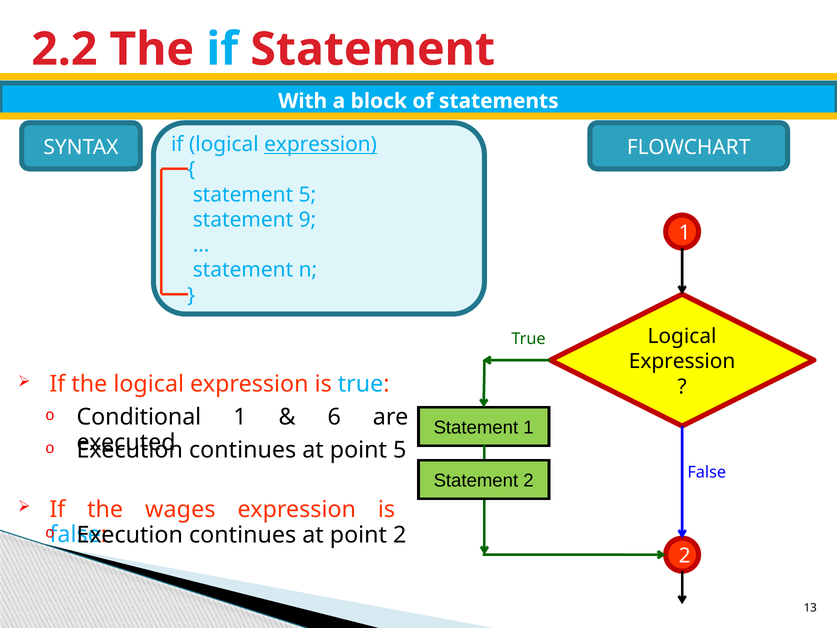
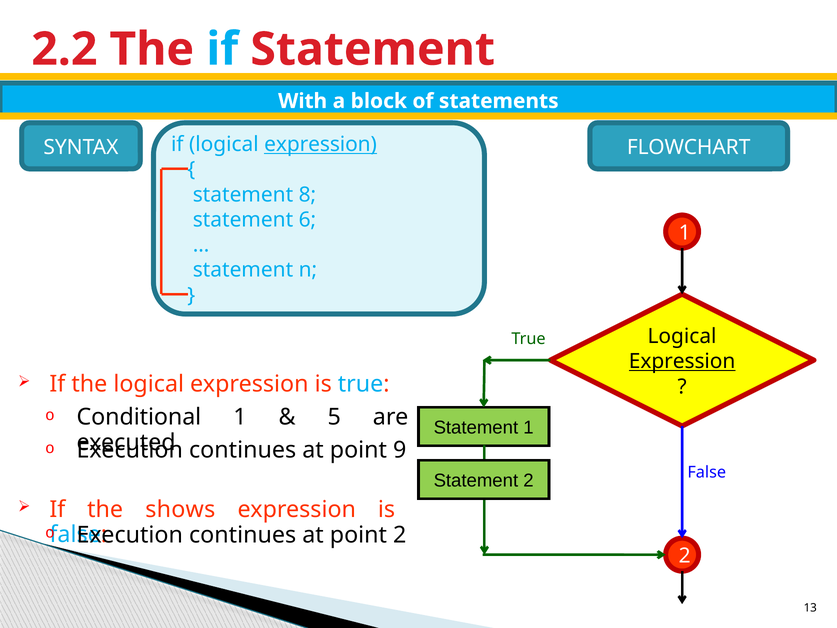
statement 5: 5 -> 8 (307, 195)
9: 9 -> 6 (307, 220)
Expression underline: none -> present (682, 361)
6: 6 -> 5 (334, 417)
point 5: 5 -> 9 (400, 450)
wages: wages -> shows (180, 509)
